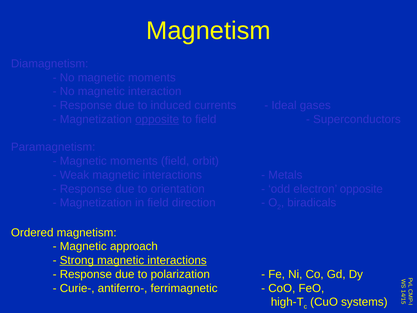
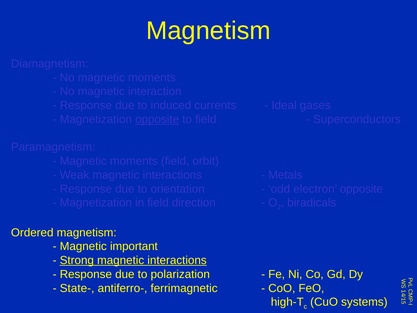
approach: approach -> important (134, 246)
Curie-: Curie- -> State- (77, 288)
